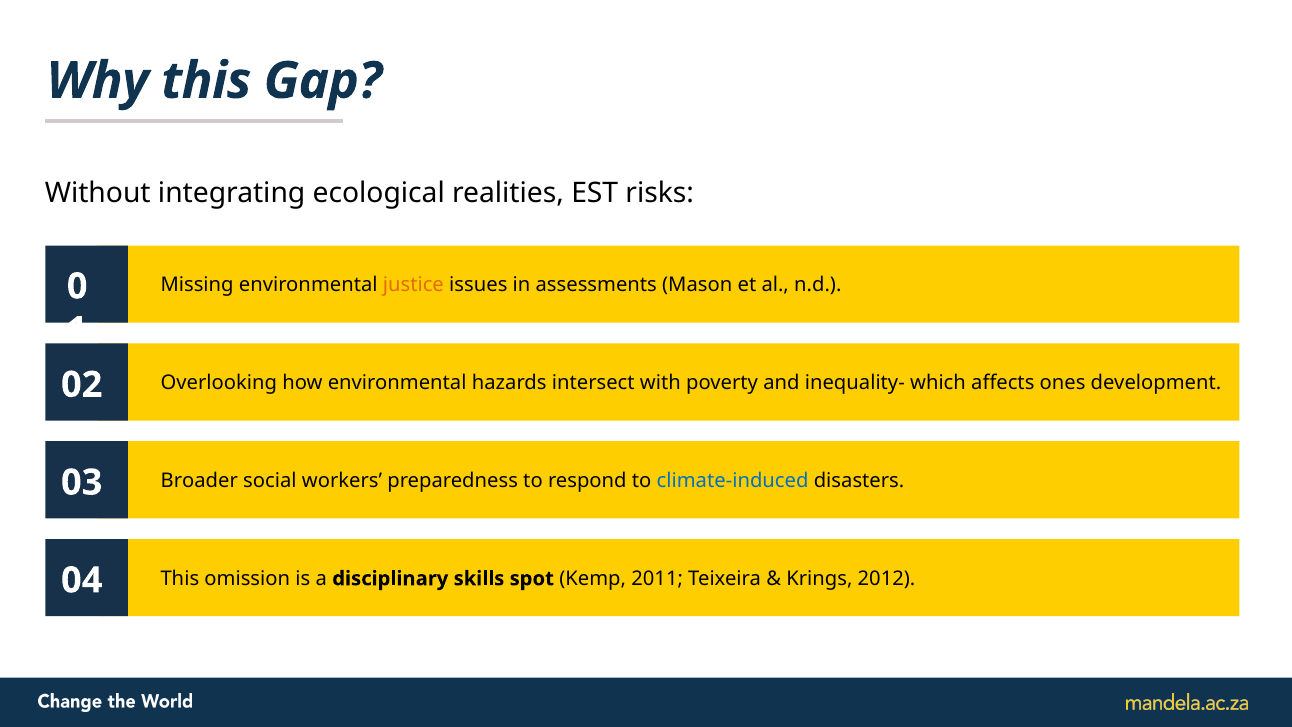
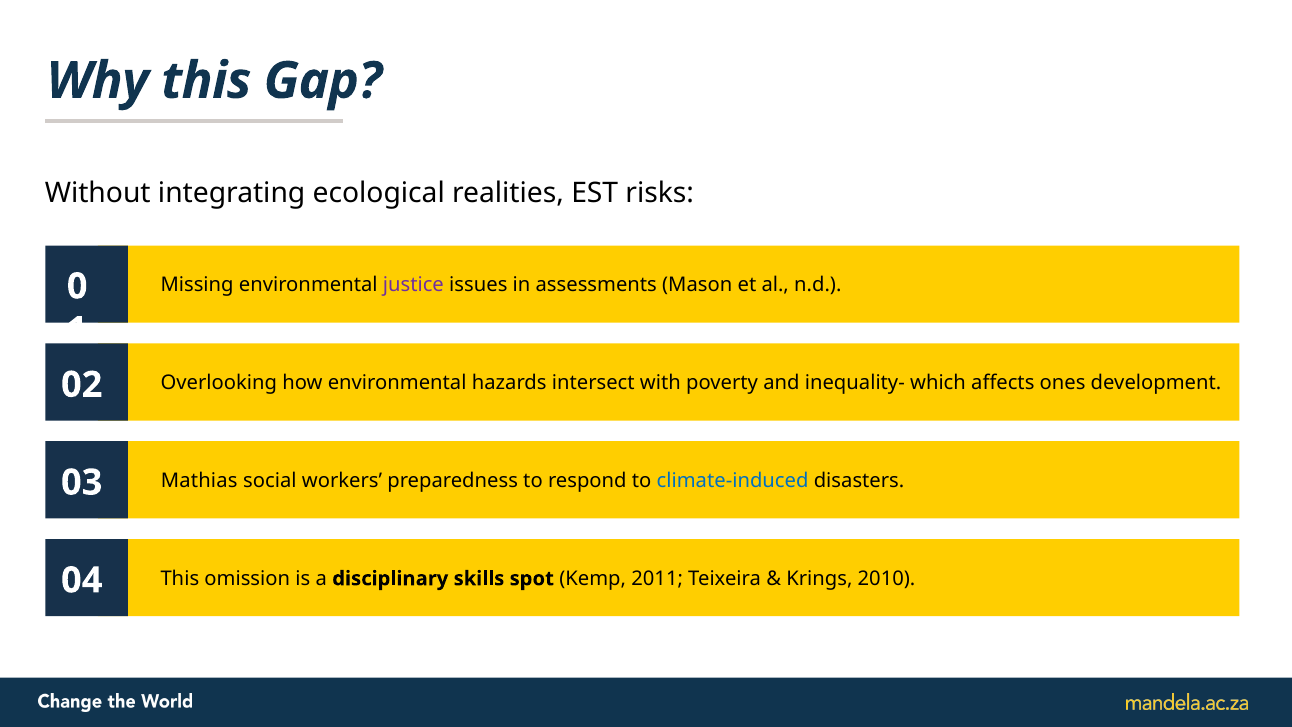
justice colour: orange -> purple (413, 285)
Broader: Broader -> Mathias (199, 481)
2012: 2012 -> 2010 (887, 578)
